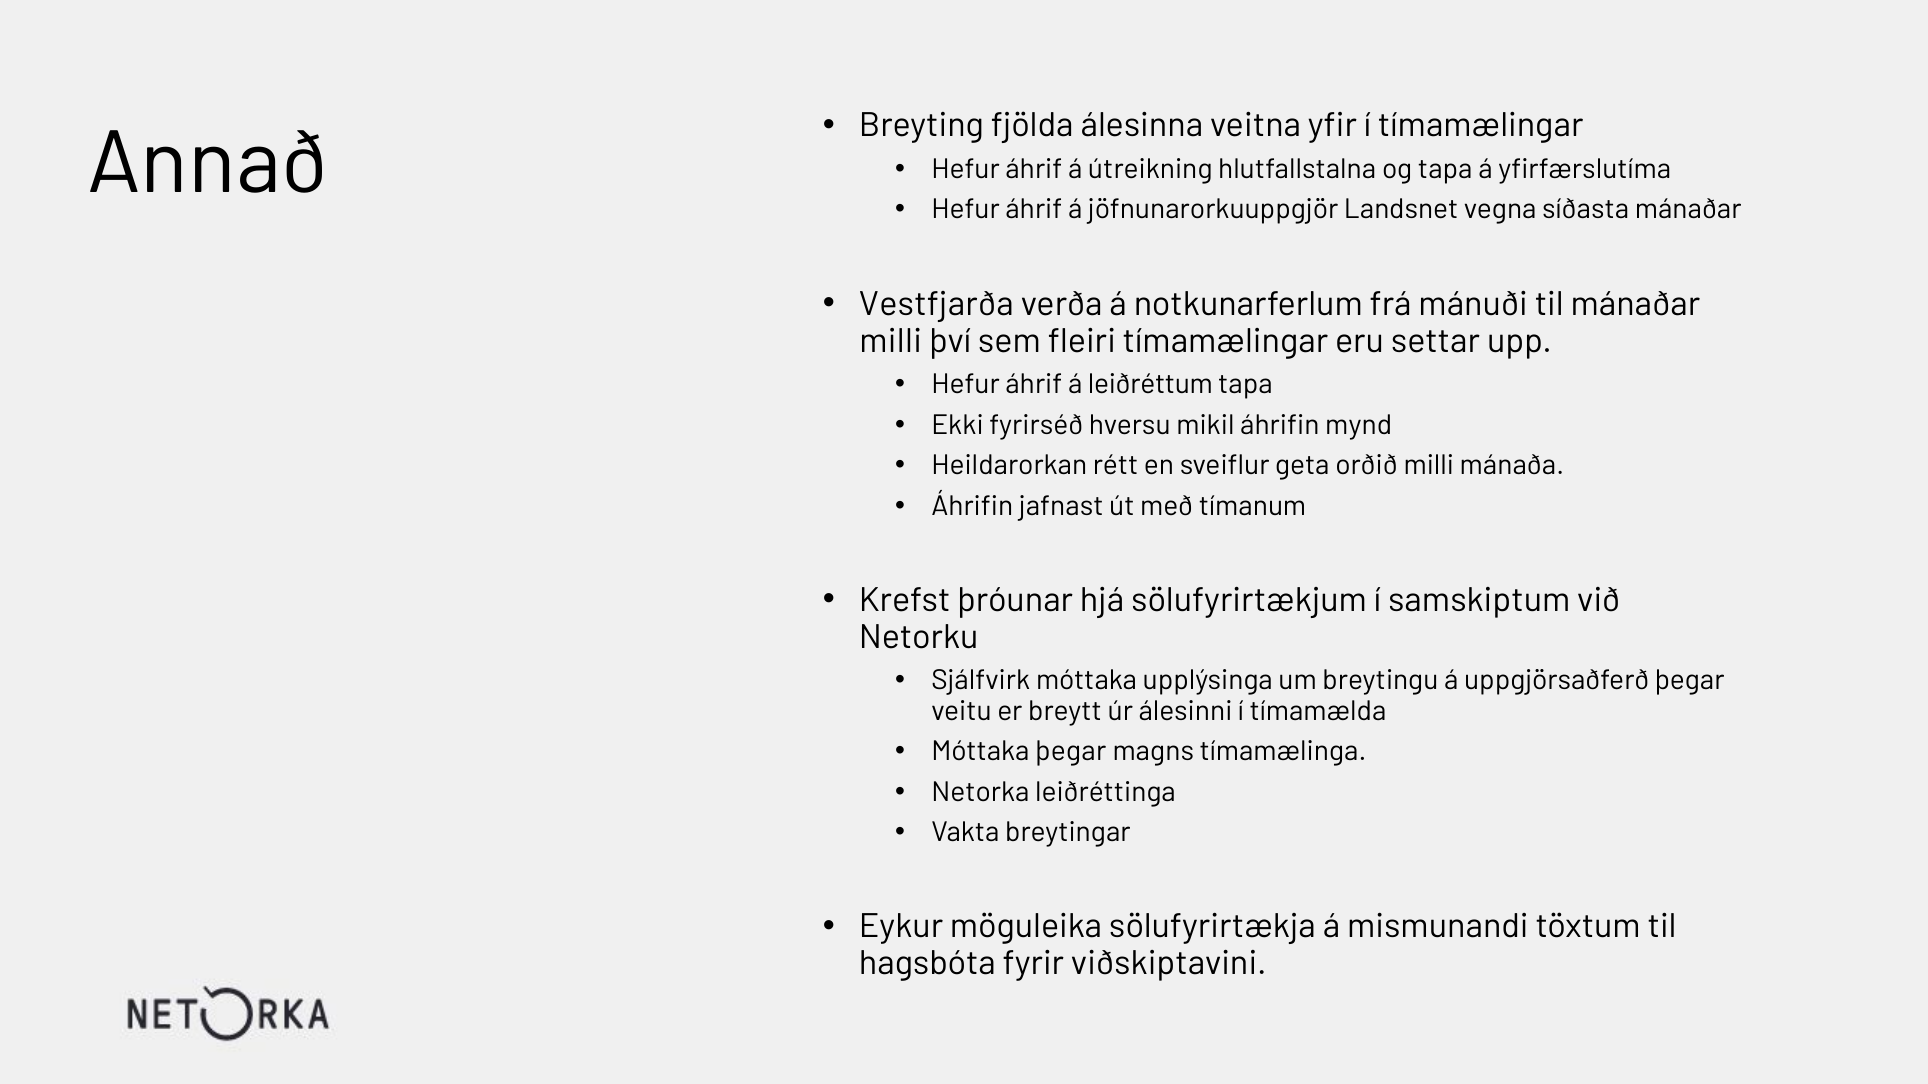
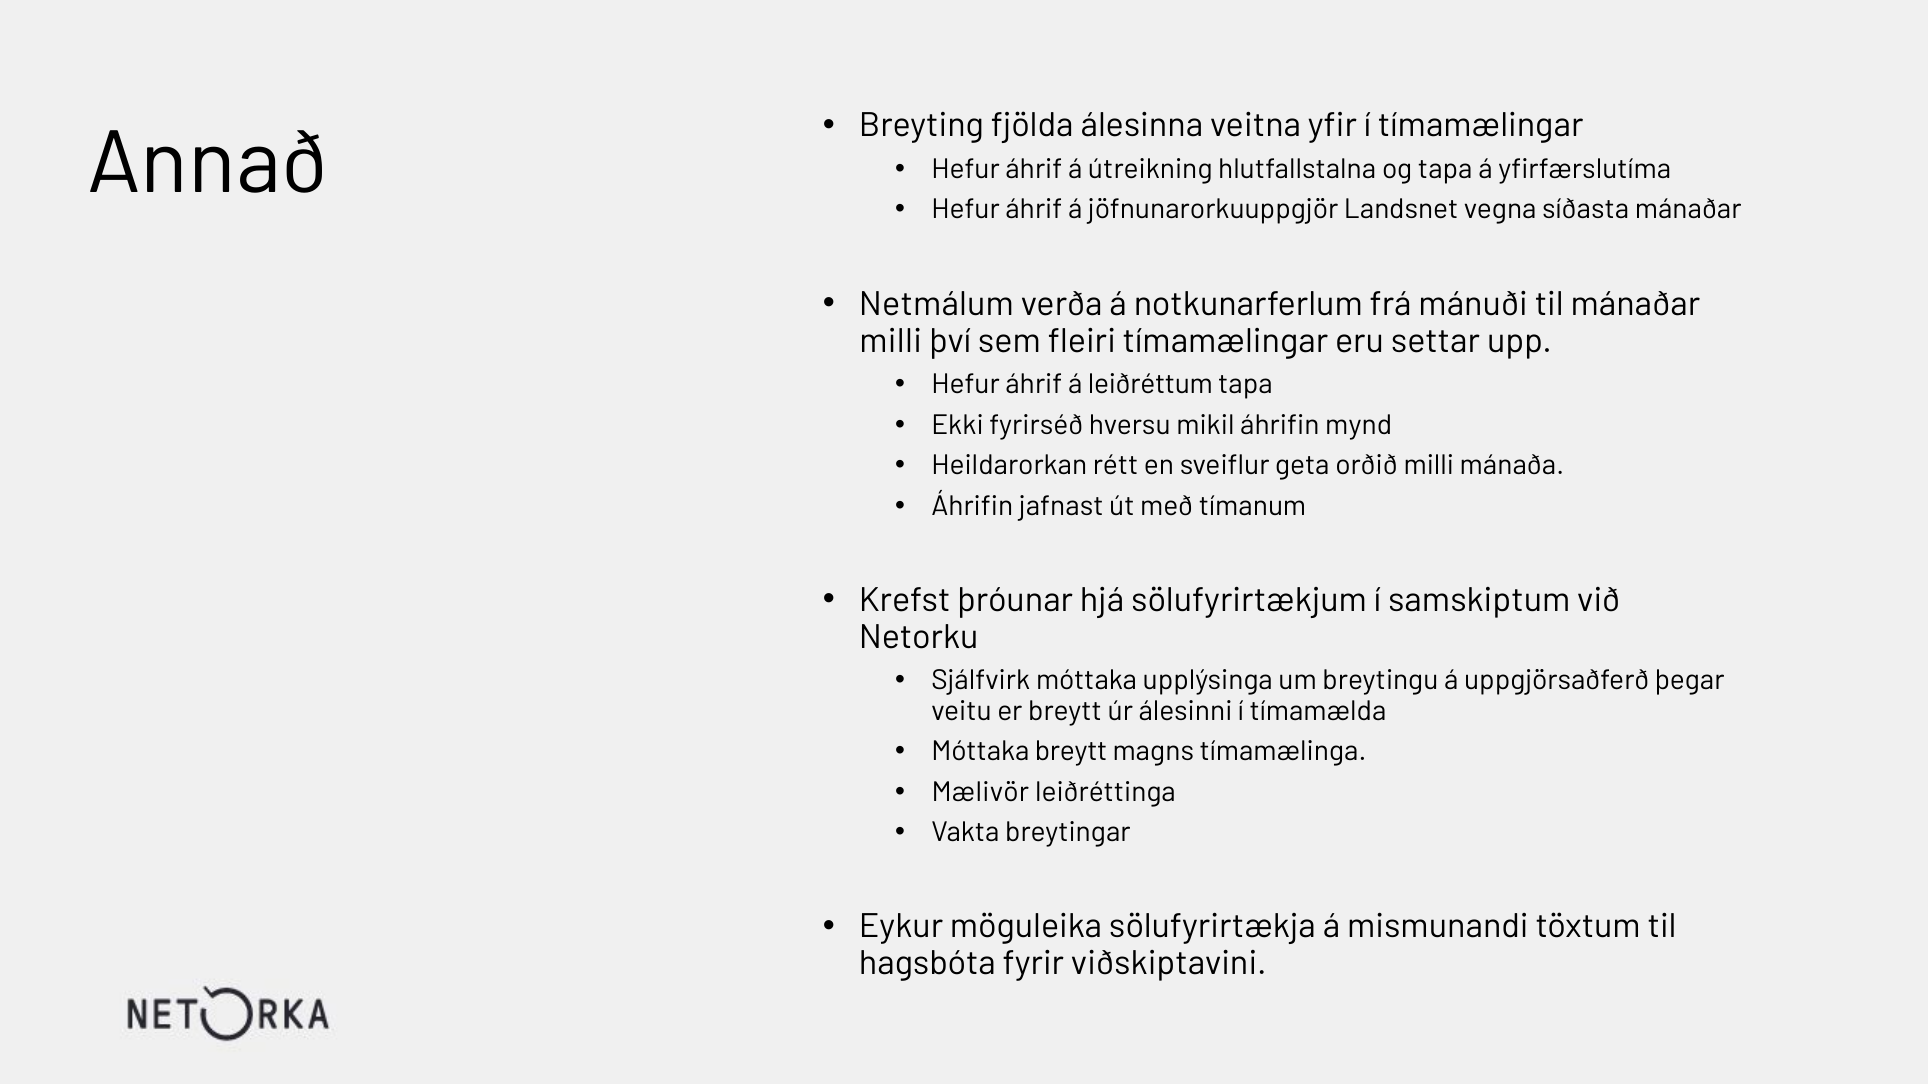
Vestfjarða: Vestfjarða -> Netmálum (936, 304)
Móttaka þegar: þegar -> breytt (1071, 752)
Netorka: Netorka -> Mælivör (980, 792)
